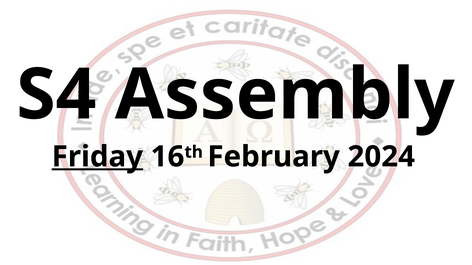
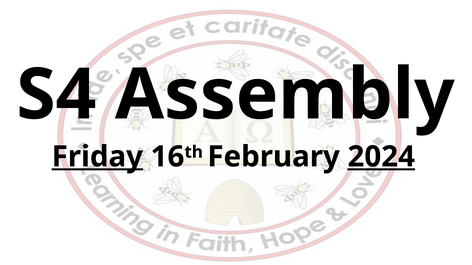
2024 underline: none -> present (381, 157)
